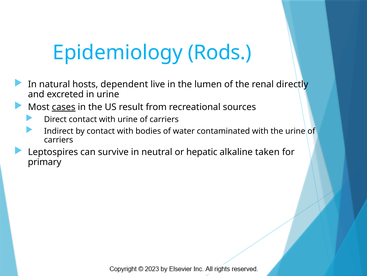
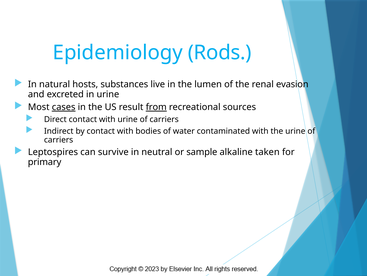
dependent: dependent -> substances (124, 84)
directly: directly -> evasion (292, 84)
from underline: none -> present (156, 107)
hepatic: hepatic -> sample (202, 152)
